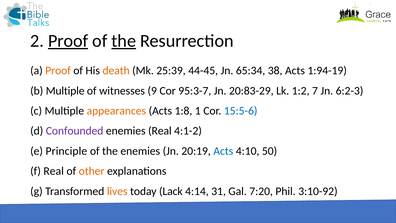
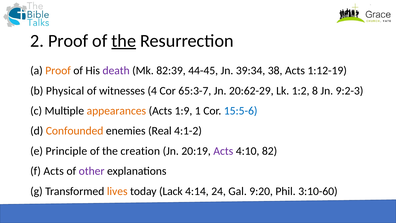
Proof underline: present -> none (68, 41)
death colour: orange -> purple (116, 71)
25:39: 25:39 -> 82:39 (171, 71)
65:34: 65:34 -> 39:34 (251, 71)
1:94-19: 1:94-19 -> 1:12-19 (327, 71)
b Multiple: Multiple -> Physical (65, 91)
9: 9 -> 4 (152, 91)
95:3-7: 95:3-7 -> 65:3-7 (195, 91)
20:83-29: 20:83-29 -> 20:62-29 (251, 91)
7: 7 -> 8 (315, 91)
6:2-3: 6:2-3 -> 9:2-3 (350, 91)
1:8: 1:8 -> 1:9 (183, 111)
Confounded colour: purple -> orange (75, 131)
the enemies: enemies -> creation (140, 151)
Acts colour: blue -> purple (223, 151)
50: 50 -> 82 (270, 151)
f Real: Real -> Acts (54, 171)
other colour: orange -> purple (92, 171)
31: 31 -> 24 (219, 191)
7:20: 7:20 -> 9:20 (261, 191)
3:10-92: 3:10-92 -> 3:10-60 (318, 191)
